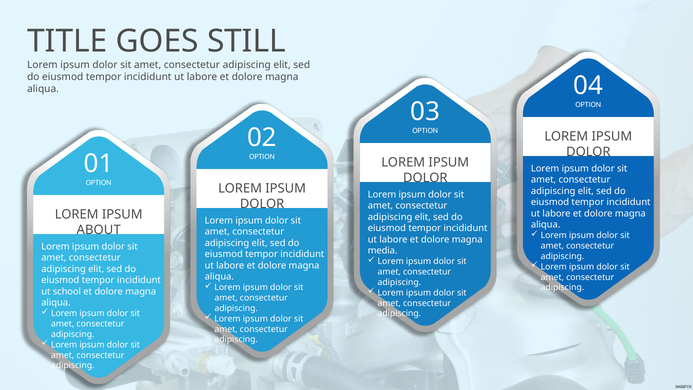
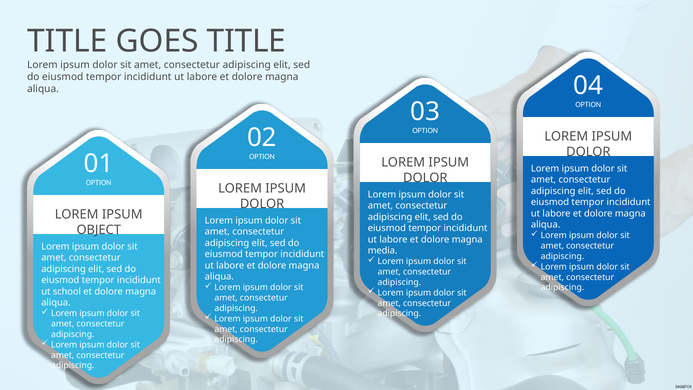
GOES STILL: STILL -> TITLE (247, 41)
ABOUT: ABOUT -> OBJECT (99, 230)
